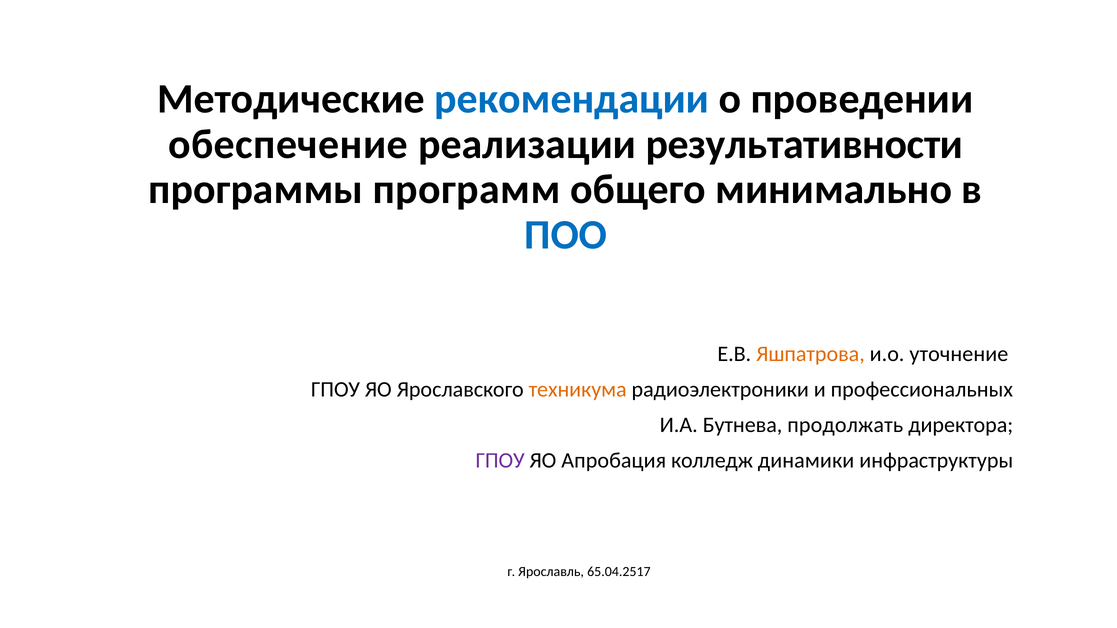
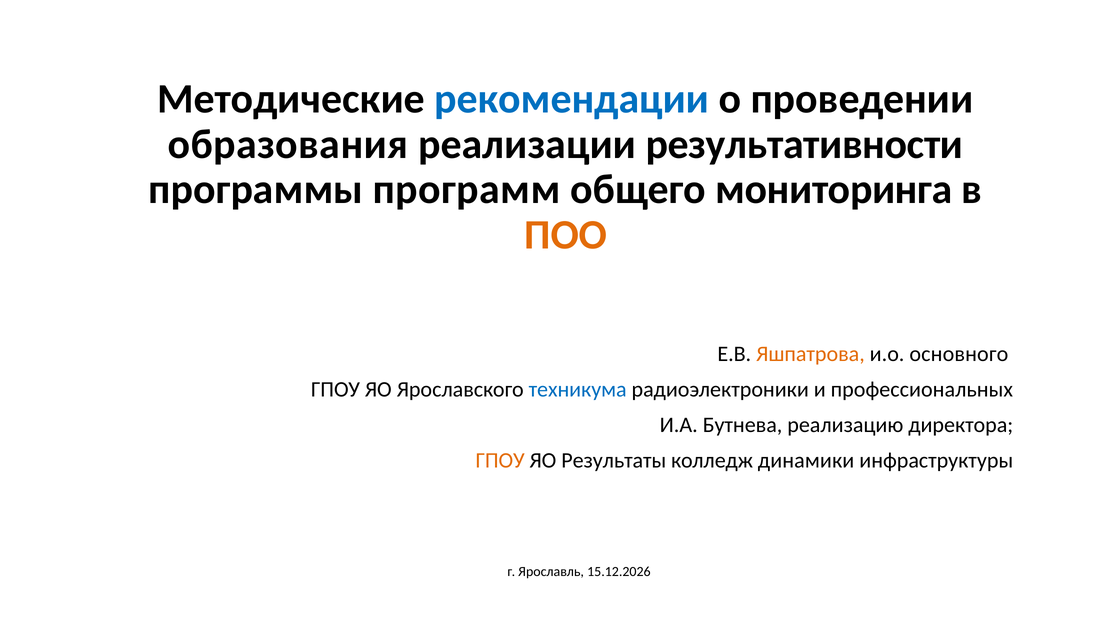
обеспечение: обеспечение -> образования (288, 144)
минимально: минимально -> мониторинга (834, 190)
ПОО colour: blue -> orange (566, 235)
уточнение: уточнение -> основного (959, 354)
техникума colour: orange -> blue (578, 390)
продолжать: продолжать -> реализацию (845, 425)
ГПОУ colour: purple -> orange (500, 461)
Апробация: Апробация -> Результаты (614, 461)
65.04.2517: 65.04.2517 -> 15.12.2026 (619, 572)
